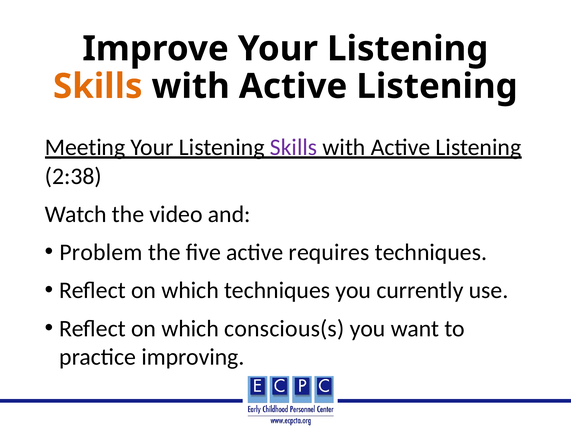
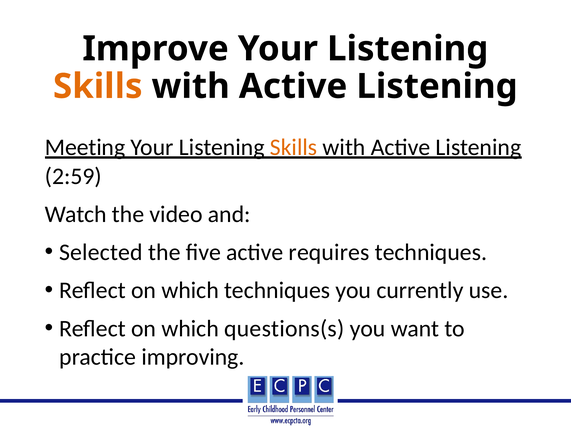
Skills colour: purple -> orange (294, 147)
2:38: 2:38 -> 2:59 (73, 176)
Problem: Problem -> Selected (101, 253)
conscious(s: conscious(s -> questions(s (284, 329)
